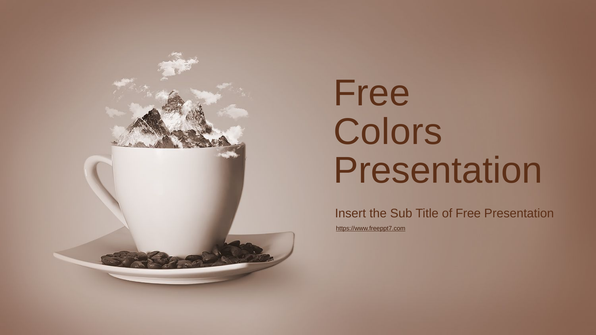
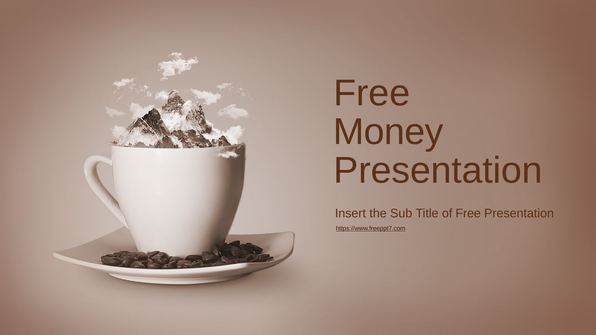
Colors: Colors -> Money (388, 132)
